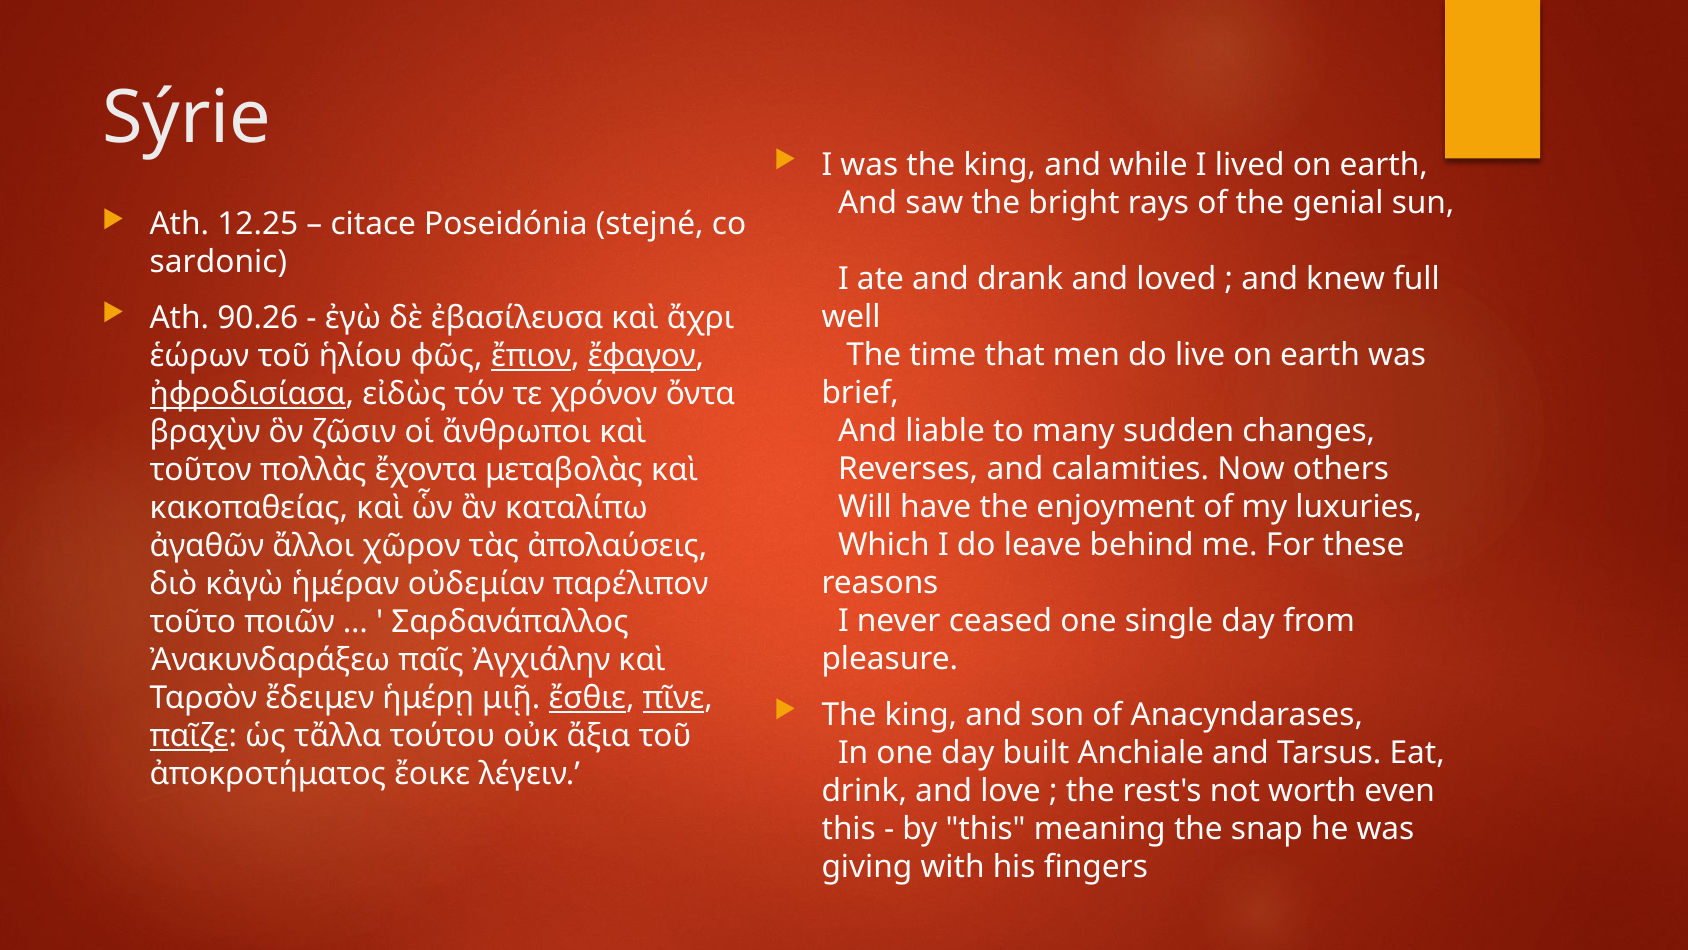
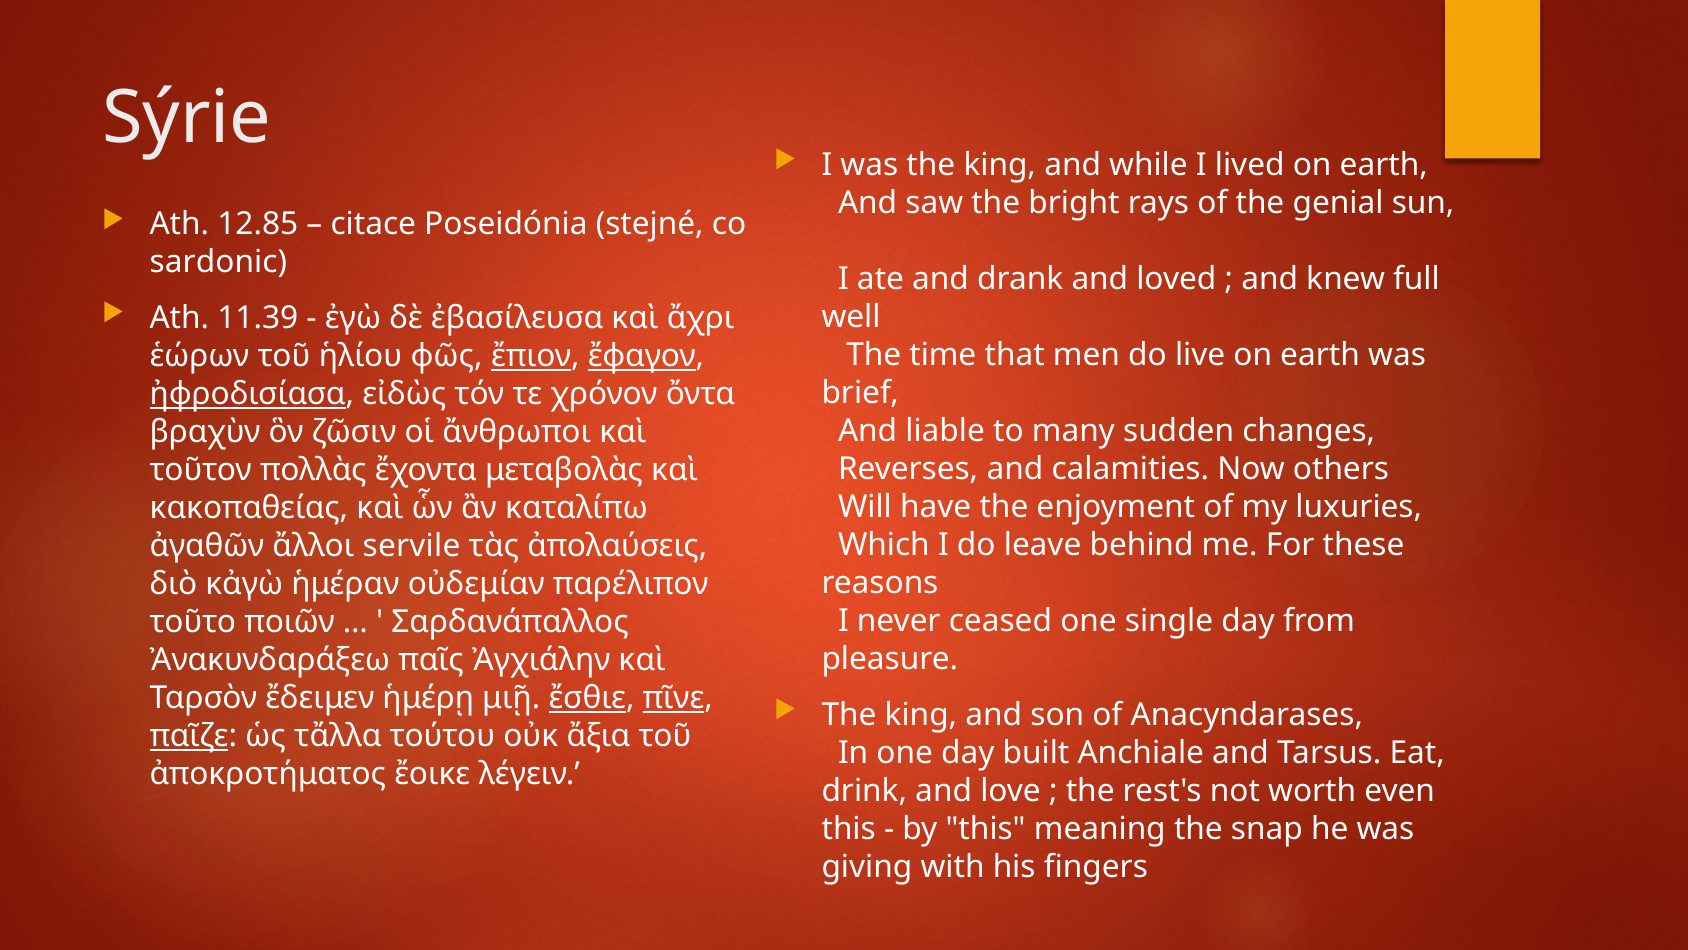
12.25: 12.25 -> 12.85 (258, 224)
90.26: 90.26 -> 11.39 (258, 318)
χῶρον: χῶρον -> servile (412, 546)
